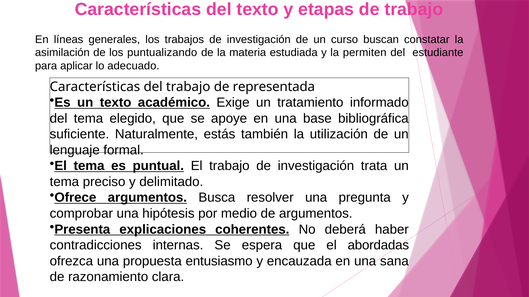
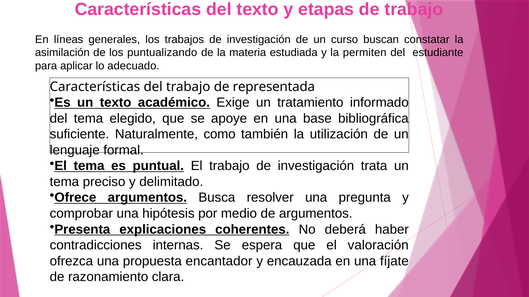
estás: estás -> como (220, 135)
abordadas: abordadas -> valoración (378, 246)
entusiasmo: entusiasmo -> encantador (219, 261)
sana: sana -> fíjate (394, 261)
